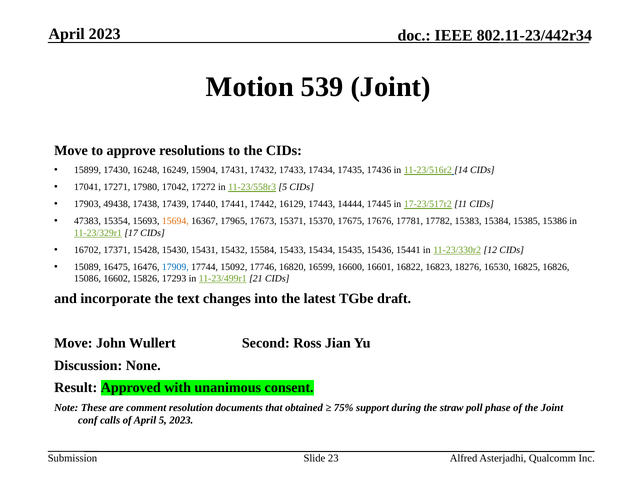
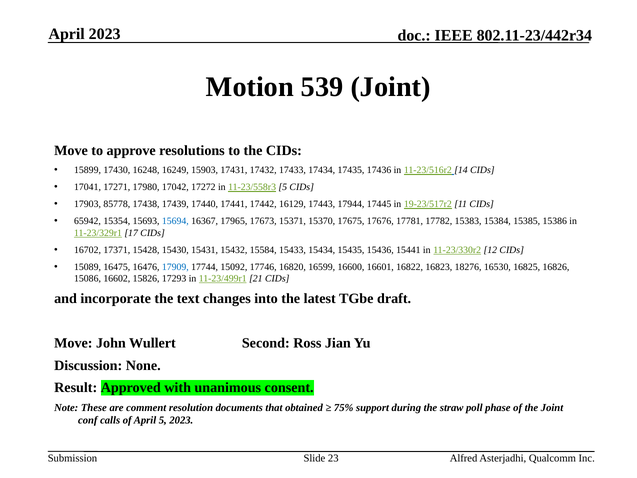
15904: 15904 -> 15903 (205, 170)
49438: 49438 -> 85778 (117, 204)
14444: 14444 -> 17944 (351, 204)
17-23/517r2: 17-23/517r2 -> 19-23/517r2 (428, 204)
47383: 47383 -> 65942 (88, 221)
15694 colour: orange -> blue (175, 221)
